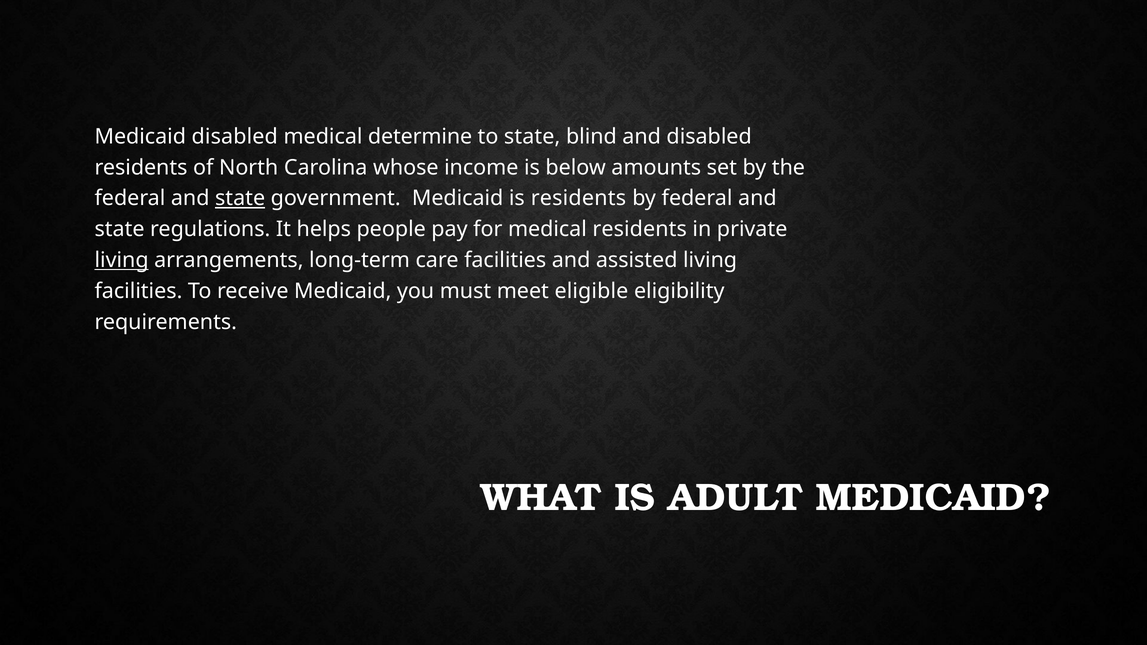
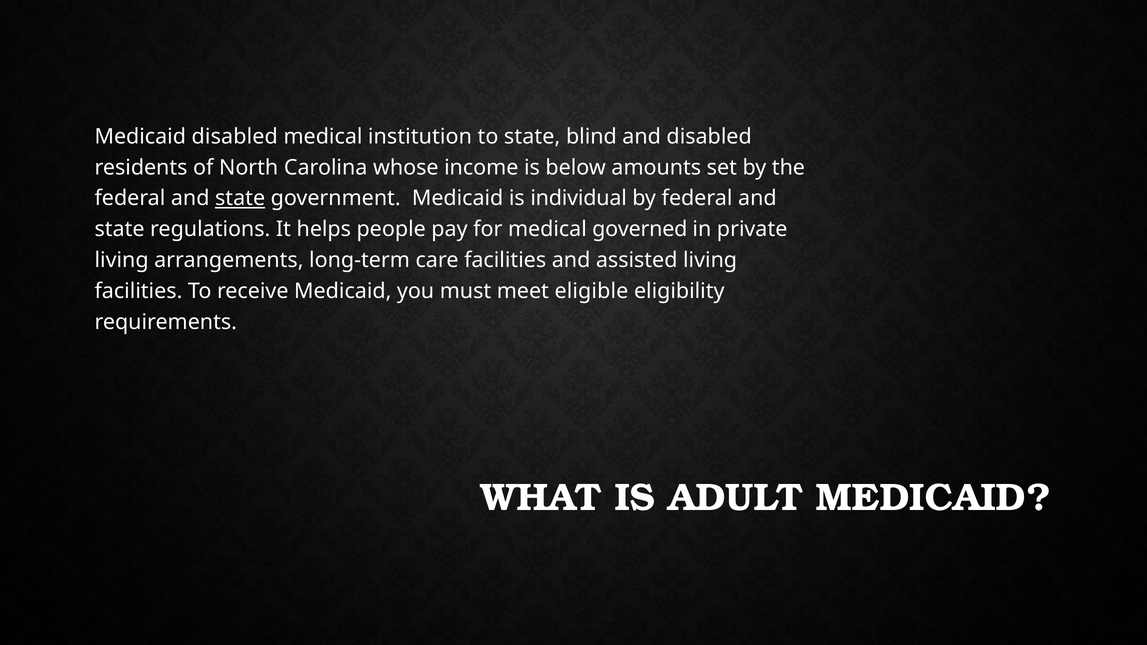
determine: determine -> institution (420, 137)
is residents: residents -> individual (579, 198)
medical residents: residents -> governed (640, 229)
living underline: present -> none (122, 260)
